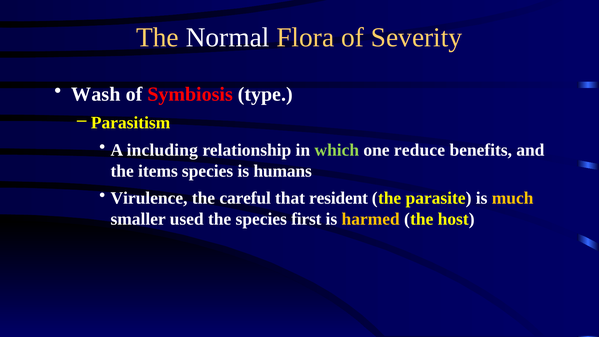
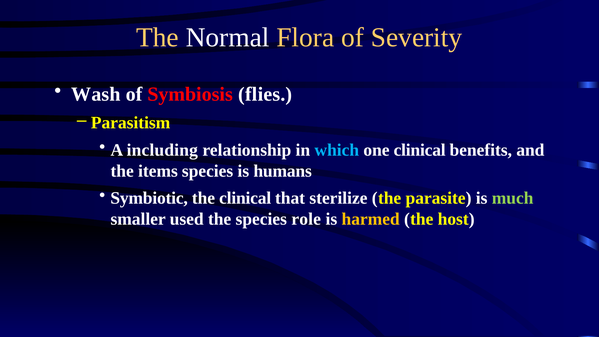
type: type -> flies (265, 94)
which colour: light green -> light blue (337, 150)
one reduce: reduce -> clinical (420, 150)
Virulence: Virulence -> Symbiotic (149, 198)
the careful: careful -> clinical (245, 198)
resident: resident -> sterilize (338, 198)
much colour: yellow -> light green (513, 198)
first: first -> role (306, 219)
